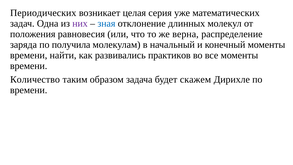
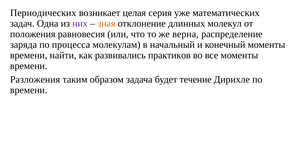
зная colour: blue -> orange (106, 23)
получила: получила -> процесса (71, 45)
Количество: Количество -> Разложения (35, 79)
скажем: скажем -> течение (196, 79)
